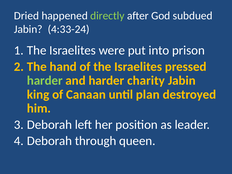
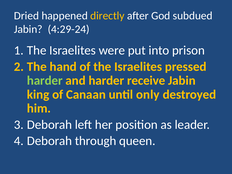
directly colour: light green -> yellow (107, 16)
4:33-24: 4:33-24 -> 4:29-24 (69, 29)
charity: charity -> receive (146, 81)
plan: plan -> only (148, 94)
